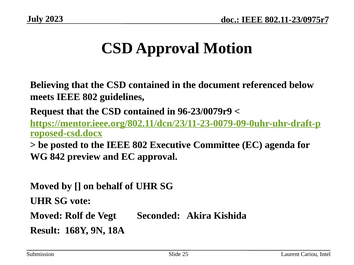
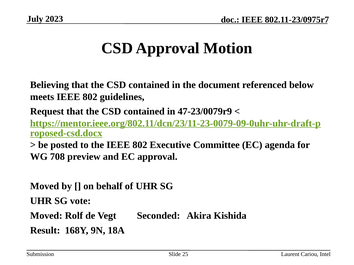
96-23/0079r9: 96-23/0079r9 -> 47-23/0079r9 (205, 112)
842: 842 -> 708 (57, 157)
